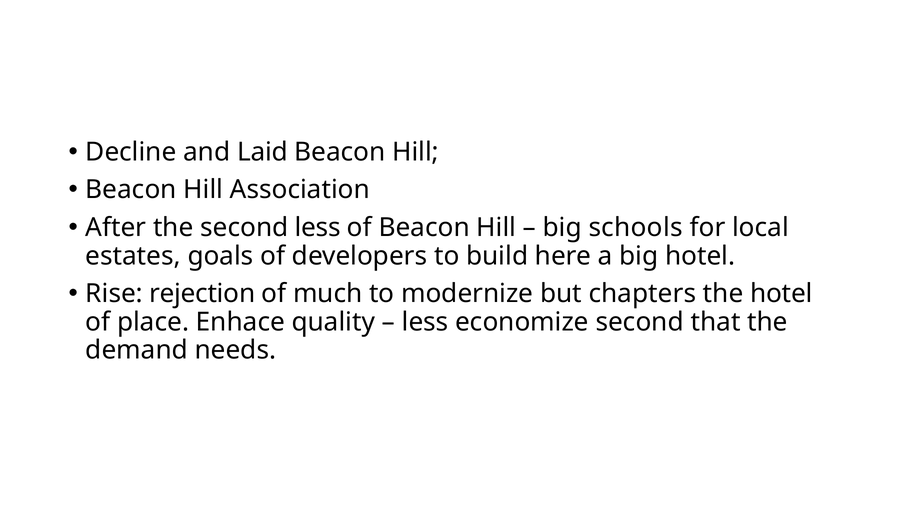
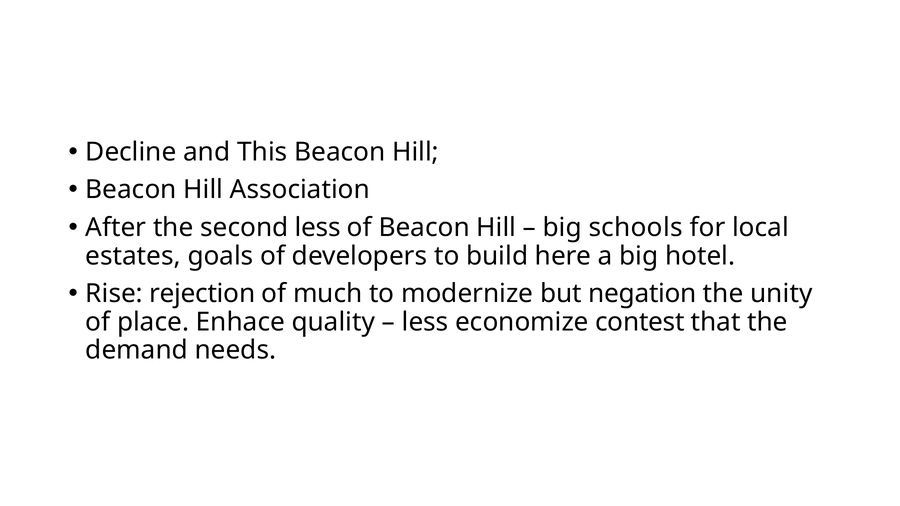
Laid: Laid -> This (262, 152)
chapters: chapters -> negation (642, 294)
the hotel: hotel -> unity (781, 294)
economize second: second -> contest (640, 322)
